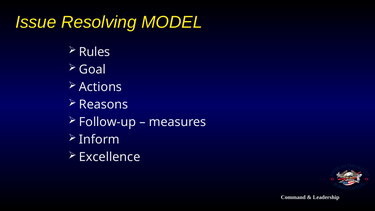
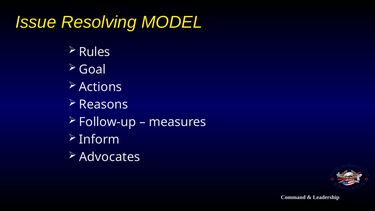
Excellence: Excellence -> Advocates (110, 157)
